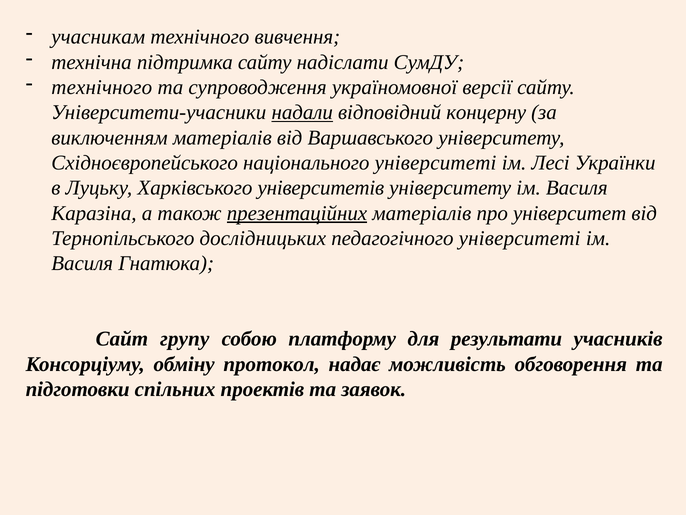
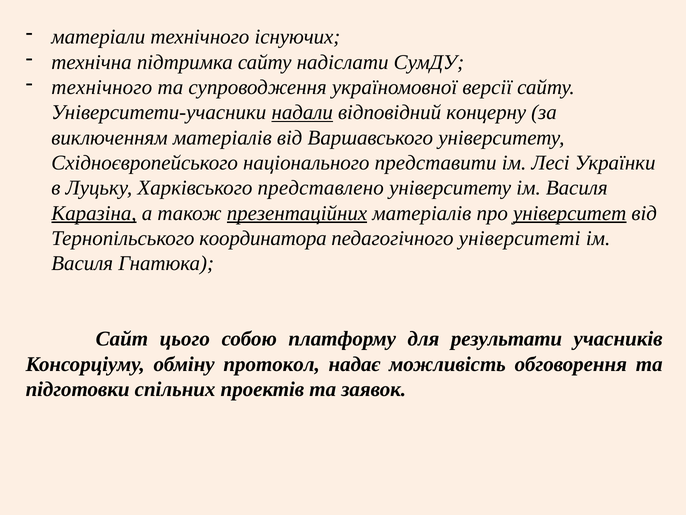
учасникам: учасникам -> матеріали (98, 37)
вивчення: вивчення -> існуючих (297, 37)
національного університеті: університеті -> представити (436, 163)
університетів: університетів -> представлено (321, 188)
Каразіна underline: none -> present (94, 213)
університет underline: none -> present (570, 213)
дослідницьких: дослідницьких -> координатора (263, 238)
групу: групу -> цього (185, 339)
